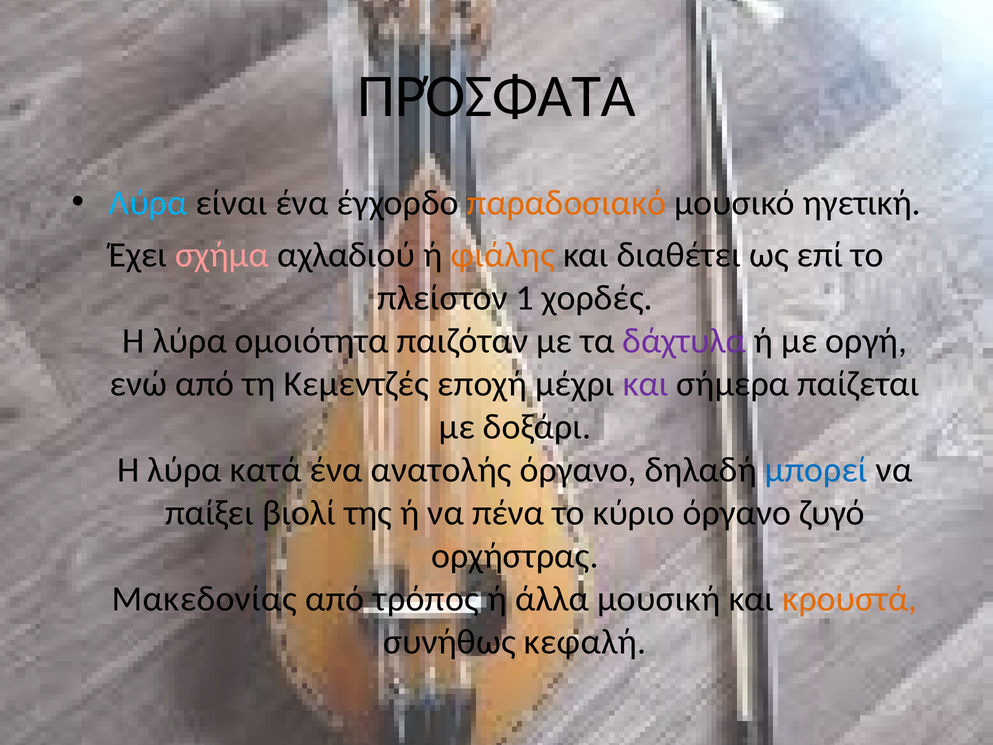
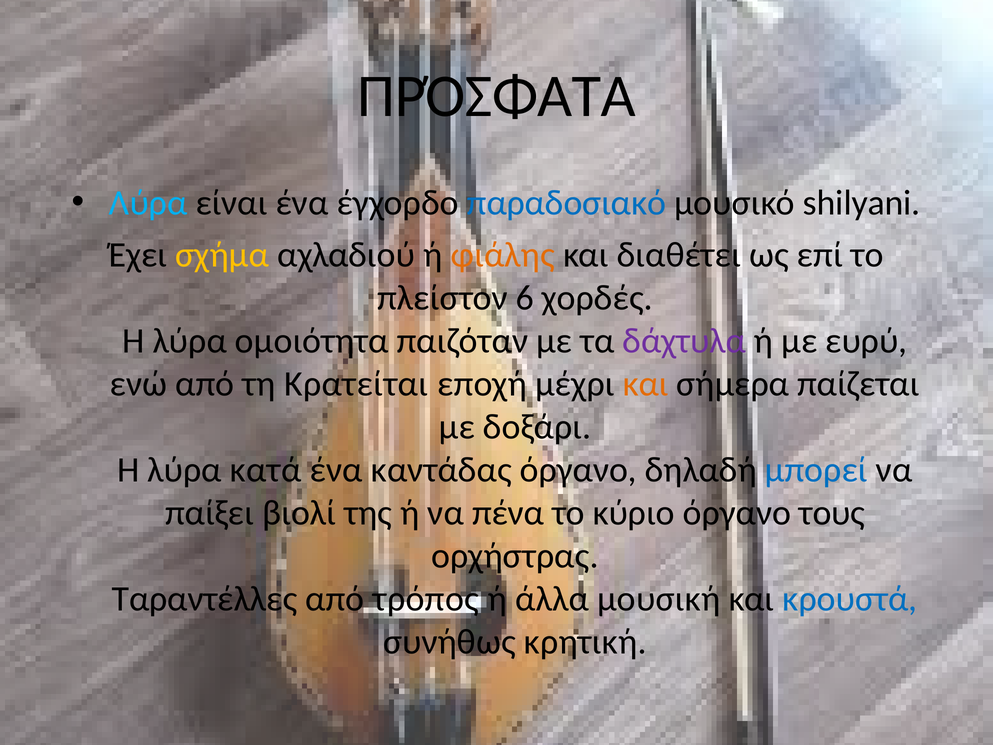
παραδοσιακό colour: orange -> blue (566, 203)
ηγετική: ηγετική -> shilyani (862, 203)
σχήμα colour: pink -> yellow (222, 255)
1: 1 -> 6 (525, 298)
οργή: οργή -> ευρύ (866, 341)
Κεμεντζές: Κεμεντζές -> Κρατείται (356, 384)
και colour: purple -> orange (646, 384)
ανατολής: ανατολής -> καντάδας (441, 470)
ζυγό: ζυγό -> τους (832, 513)
Μακεδονίας: Μακεδονίας -> Ταραντέλλες (205, 599)
κρουστά colour: orange -> blue (850, 599)
κεφαλή: κεφαλή -> κρητική (585, 642)
